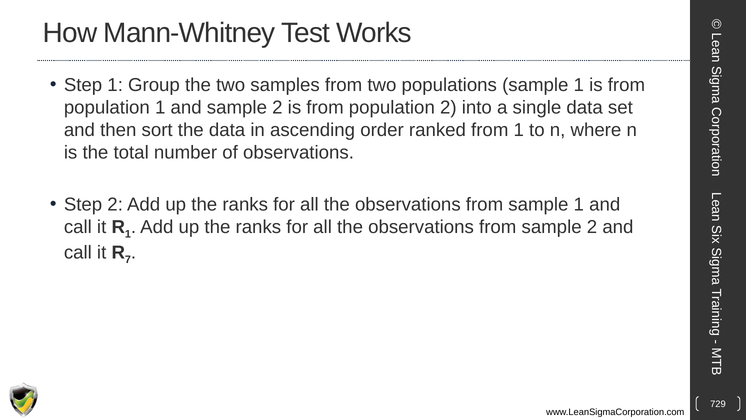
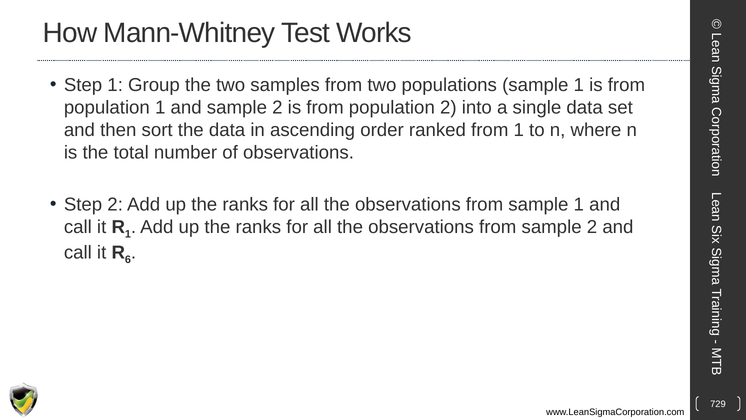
7: 7 -> 6 (128, 260)
